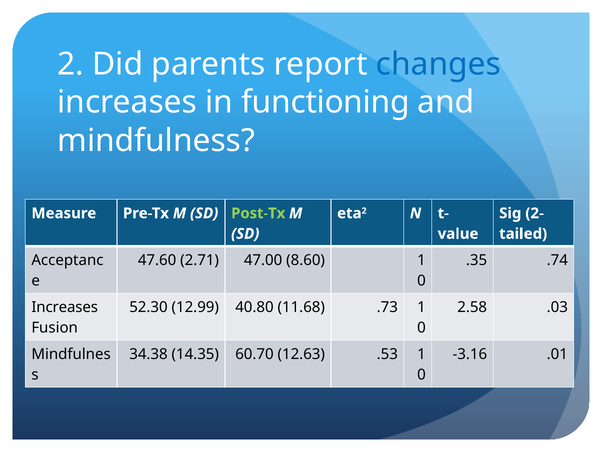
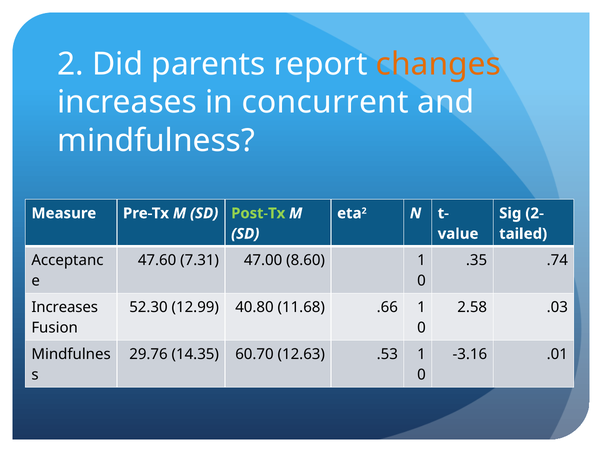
changes colour: blue -> orange (438, 64)
functioning: functioning -> concurrent (325, 102)
2.71: 2.71 -> 7.31 (200, 260)
.73: .73 -> .66 (387, 307)
34.38: 34.38 -> 29.76 (148, 354)
